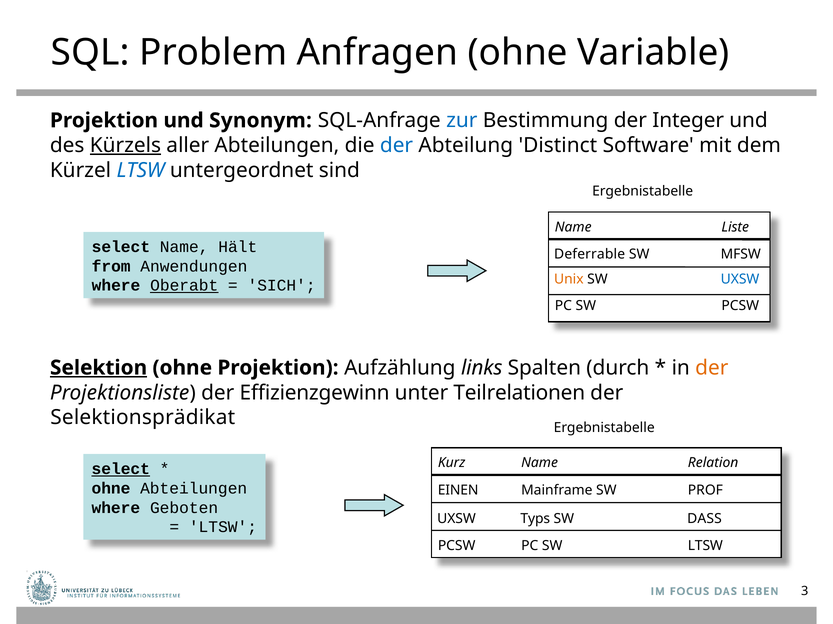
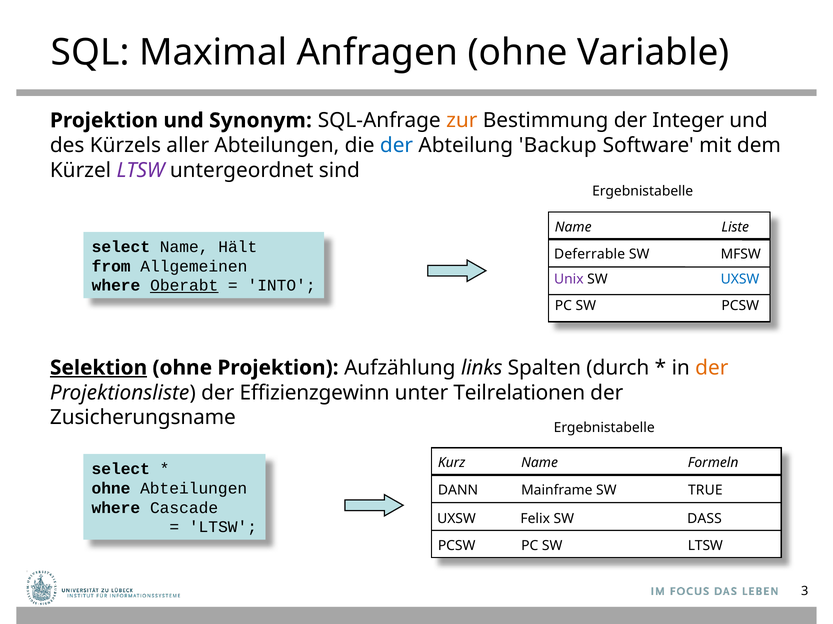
Problem: Problem -> Maximal (213, 53)
zur colour: blue -> orange (462, 121)
Kürzels underline: present -> none (125, 146)
Distinct: Distinct -> Backup (558, 146)
LTSW colour: blue -> purple (141, 171)
Anwendungen: Anwendungen -> Allgemeinen (194, 267)
Unix colour: orange -> purple (569, 280)
SICH: SICH -> INTO (282, 286)
Selektionsprädikat: Selektionsprädikat -> Zusicherungsname (143, 418)
Relation: Relation -> Formeln (713, 463)
select underline: present -> none (121, 469)
EINEN: EINEN -> DANN (458, 491)
PROF: PROF -> TRUE (705, 491)
Geboten: Geboten -> Cascade (184, 508)
Typs: Typs -> Felix (535, 519)
